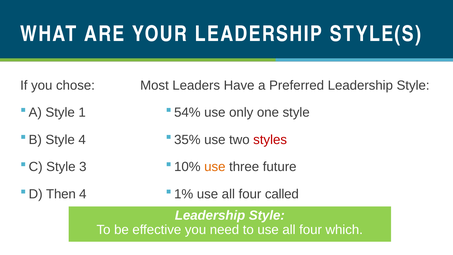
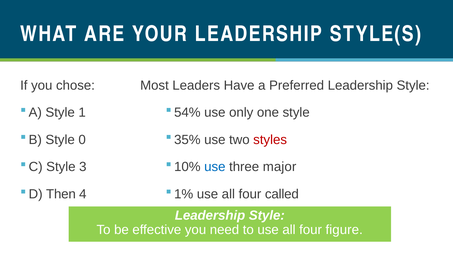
Style 4: 4 -> 0 (82, 140)
use colour: orange -> blue (215, 167)
future: future -> major (280, 167)
which: which -> figure (344, 230)
